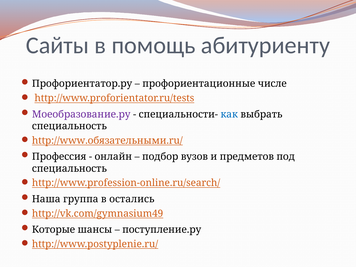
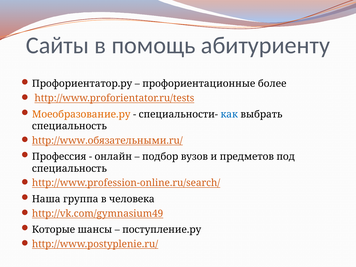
числе: числе -> более (272, 84)
Моеобразование.ру colour: purple -> orange (81, 114)
остались: остались -> человека (132, 199)
